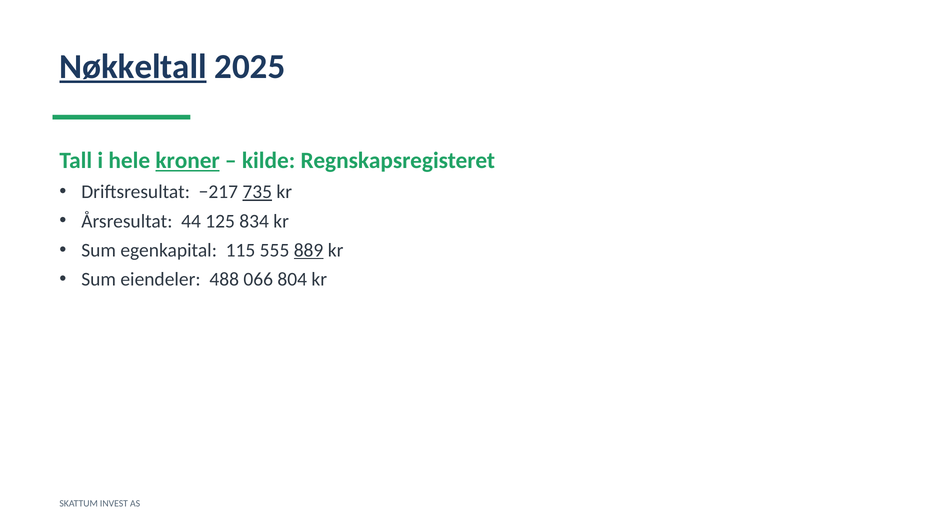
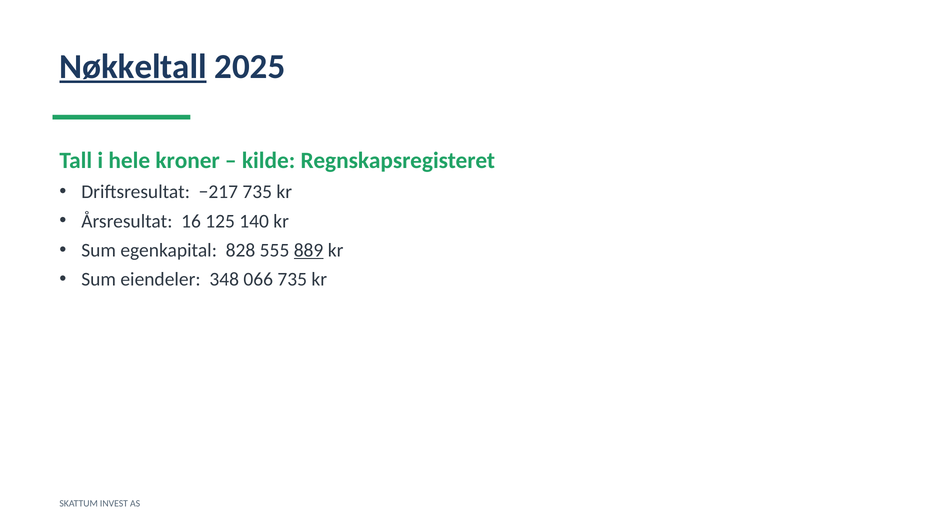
kroner underline: present -> none (188, 161)
735 underline: present -> none (257, 192)
44: 44 -> 16 (191, 221)
834: 834 -> 140 (254, 221)
115: 115 -> 828 (241, 250)
488: 488 -> 348 (224, 280)
066 804: 804 -> 735 (292, 280)
